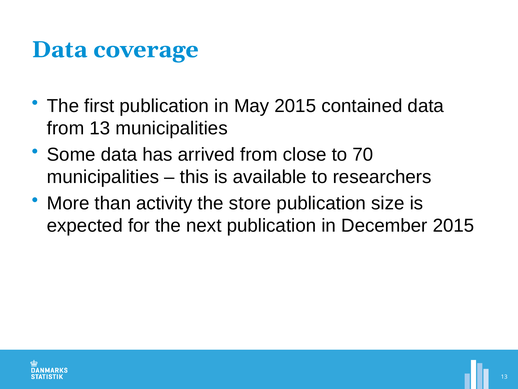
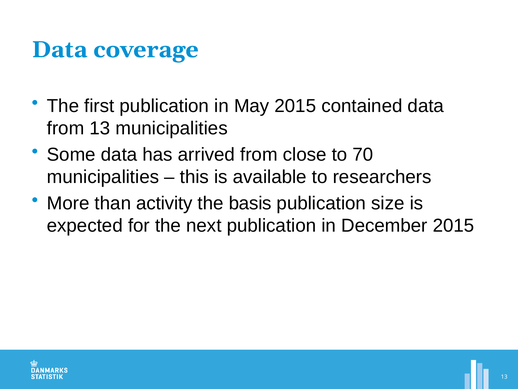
store: store -> basis (250, 203)
